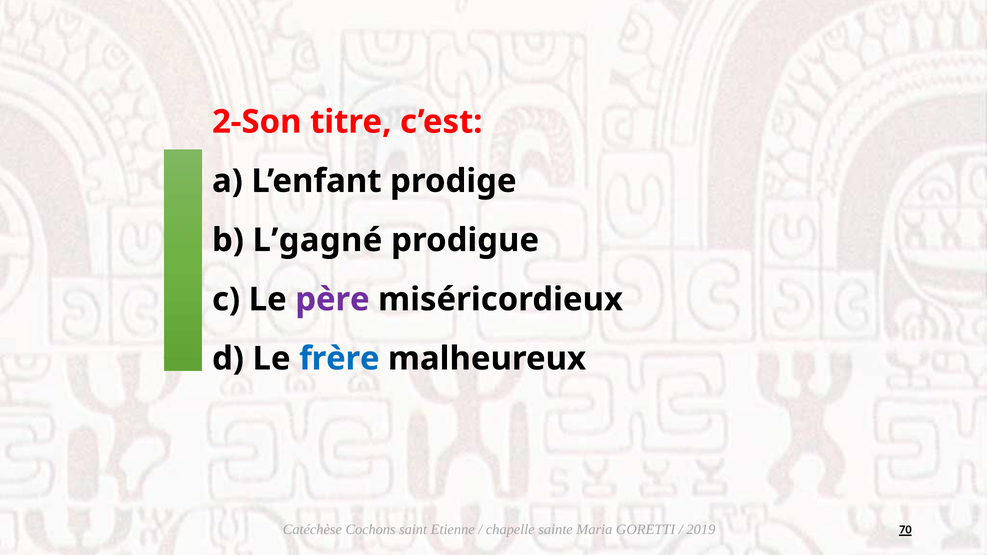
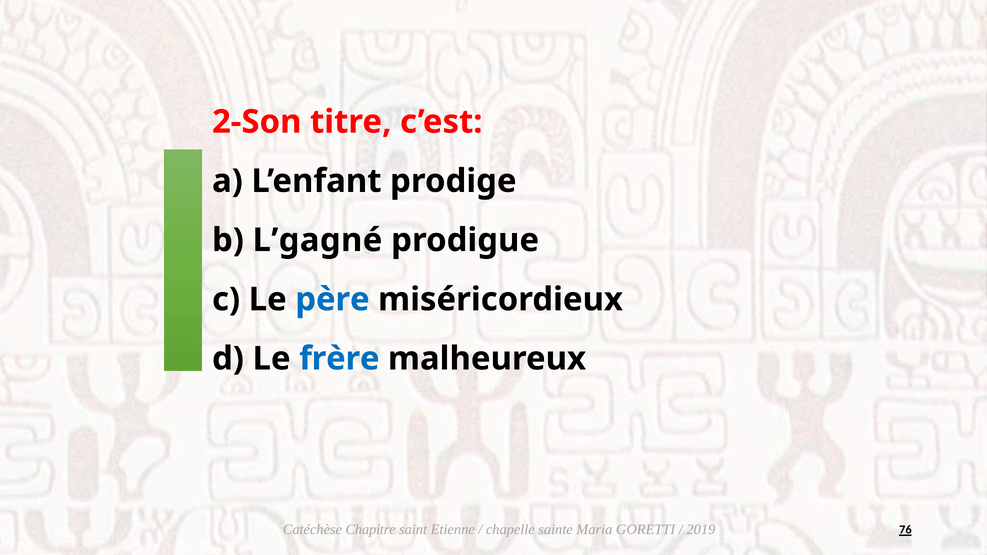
père colour: purple -> blue (332, 300)
Cochons: Cochons -> Chapitre (371, 530)
70: 70 -> 76 (905, 530)
